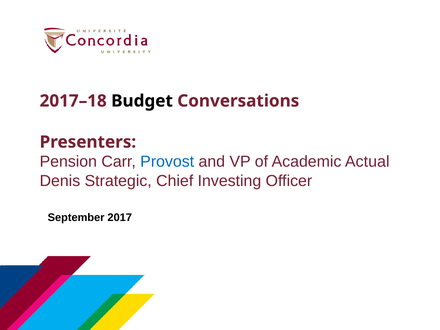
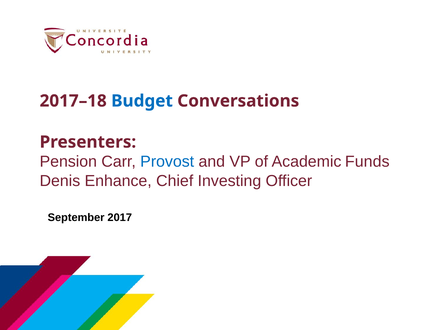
Budget colour: black -> blue (142, 101)
Actual: Actual -> Funds (367, 162)
Strategic: Strategic -> Enhance (118, 181)
